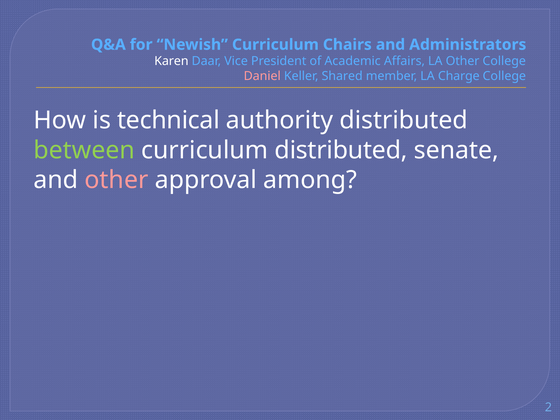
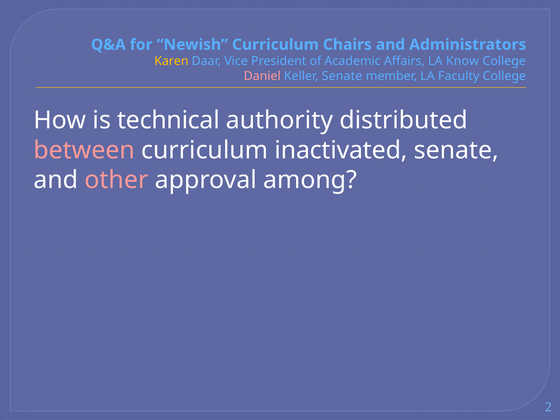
Karen colour: white -> yellow (171, 61)
LA Other: Other -> Know (462, 61)
Keller Shared: Shared -> Senate (342, 76)
Charge: Charge -> Faculty (459, 76)
between colour: light green -> pink (84, 150)
curriculum distributed: distributed -> inactivated (341, 150)
